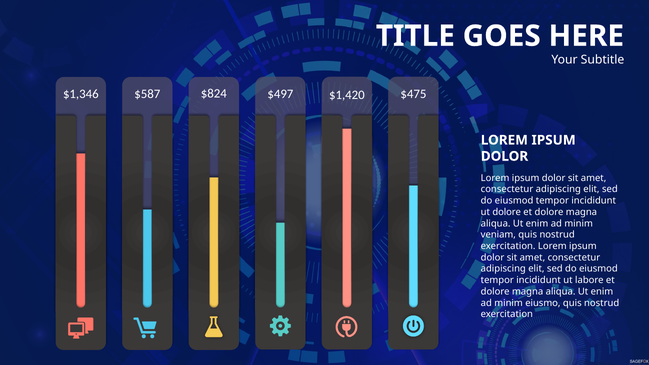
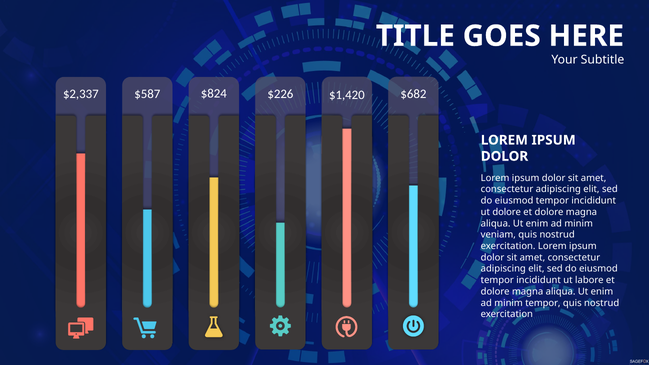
$1,346: $1,346 -> $2,337 (81, 94)
$497: $497 -> $226 (280, 94)
$475: $475 -> $682 (413, 94)
minim eiusmo: eiusmo -> tempor (543, 303)
